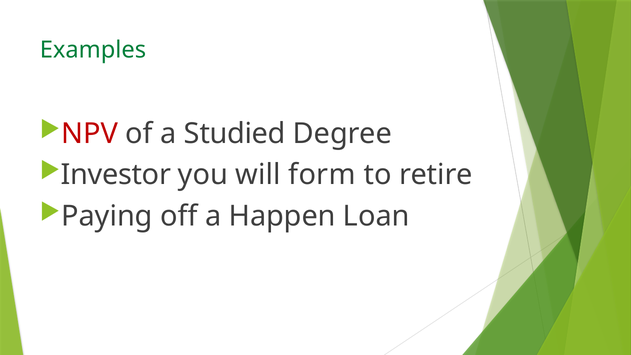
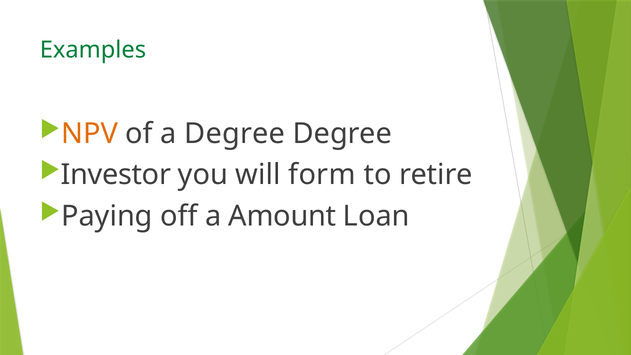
NPV colour: red -> orange (90, 134)
a Studied: Studied -> Degree (235, 134)
Happen: Happen -> Amount (282, 216)
